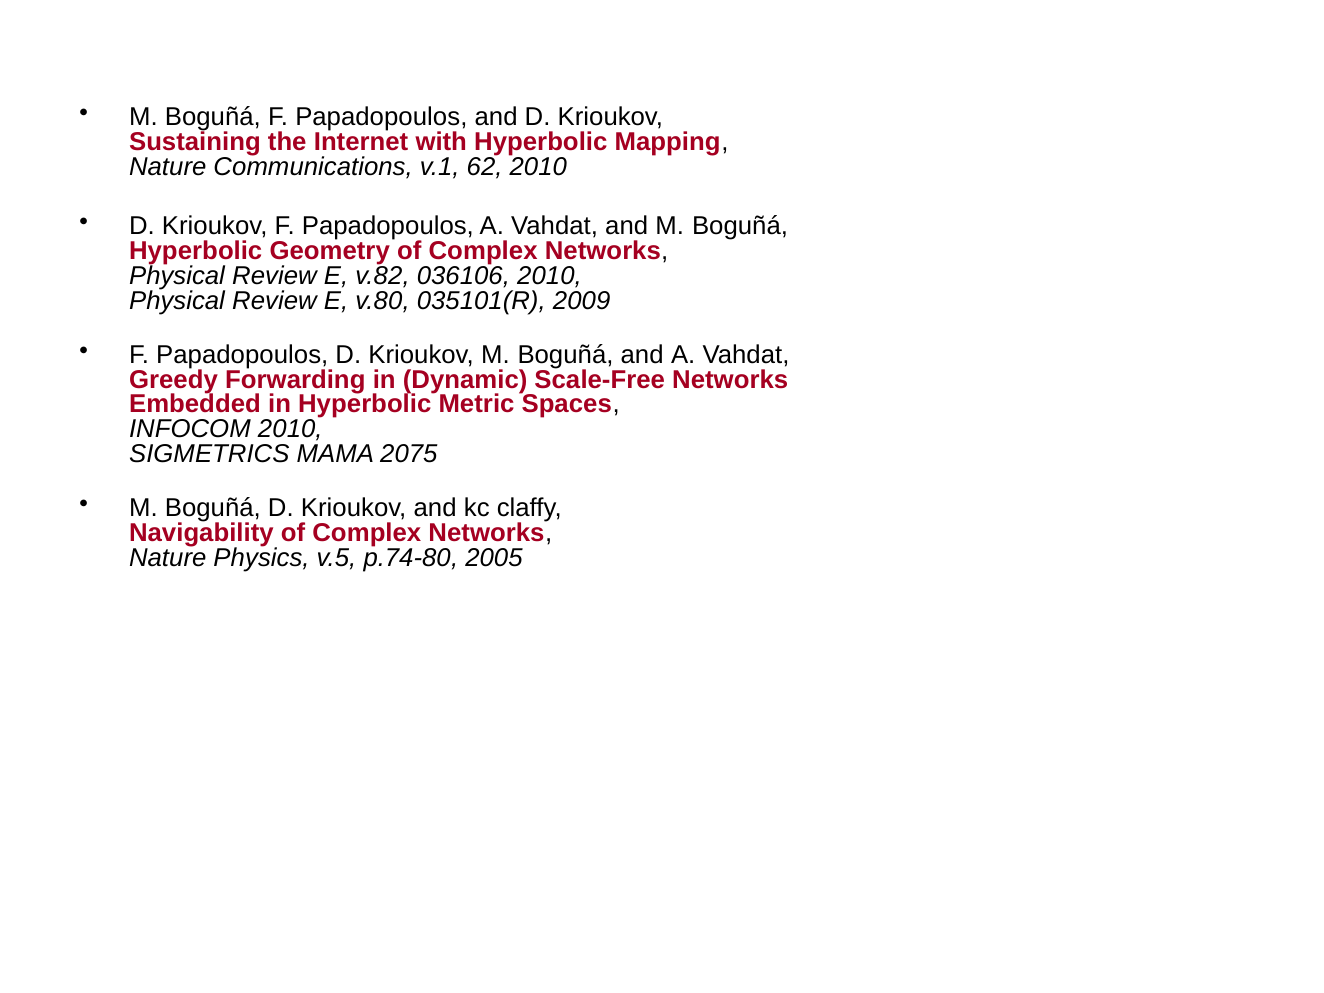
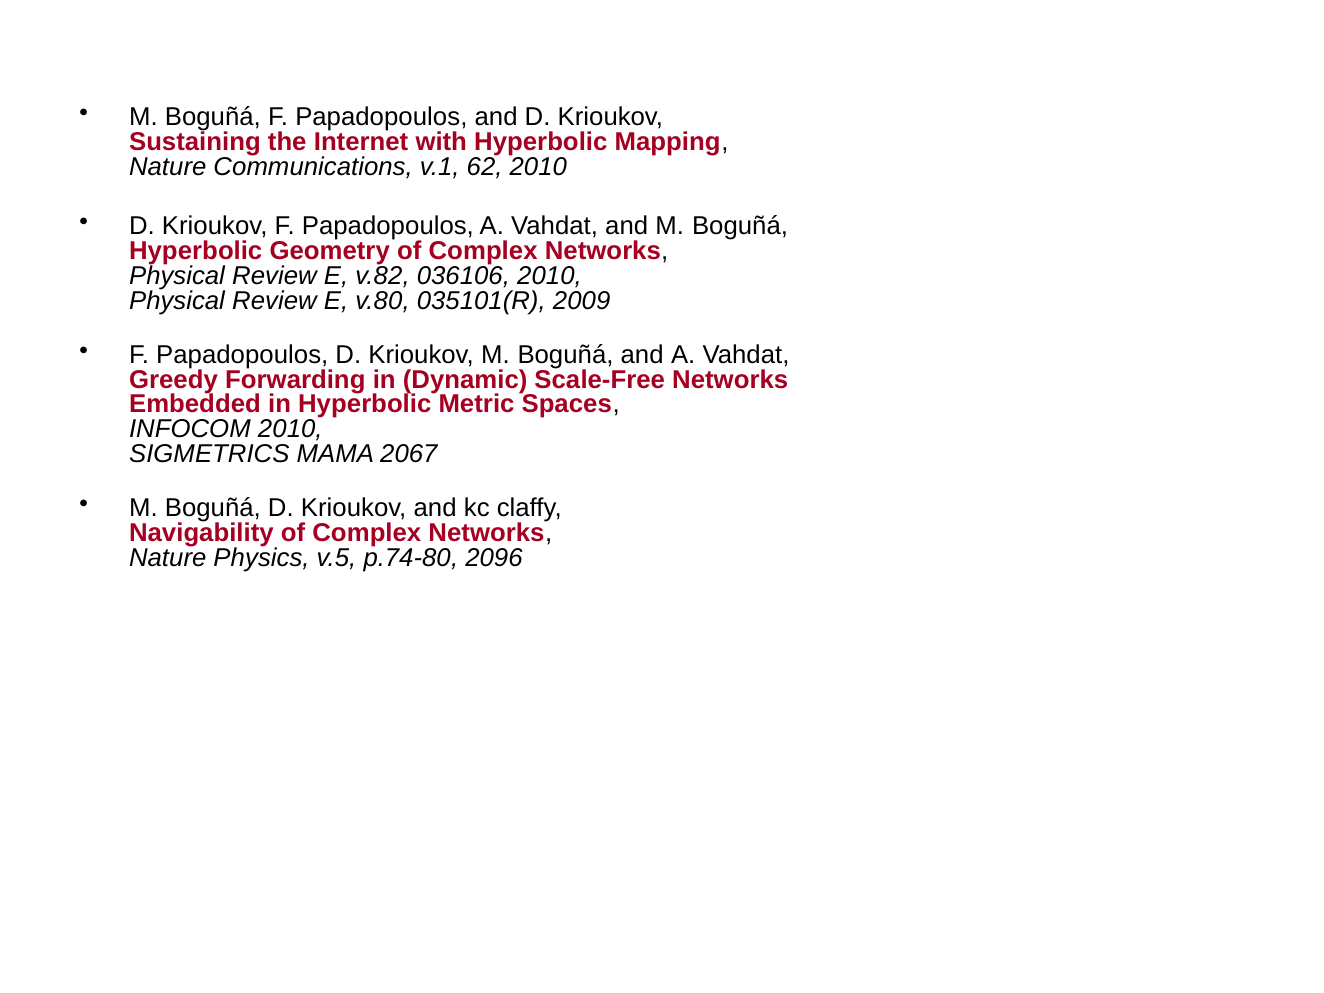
2075: 2075 -> 2067 (409, 454)
2005: 2005 -> 2096 (494, 558)
